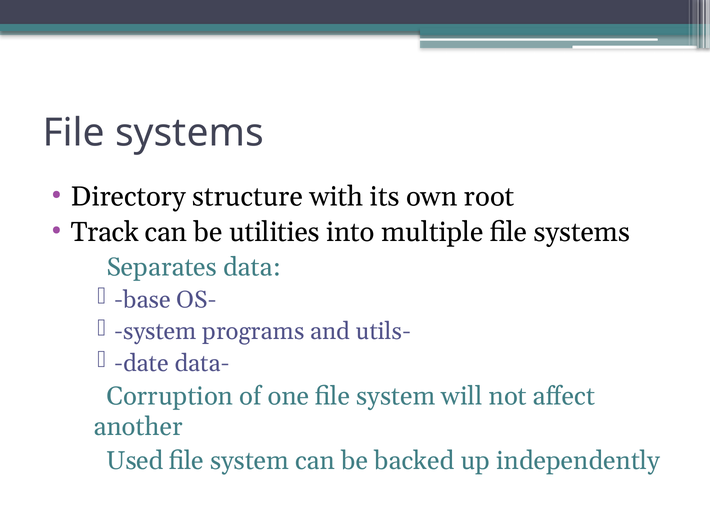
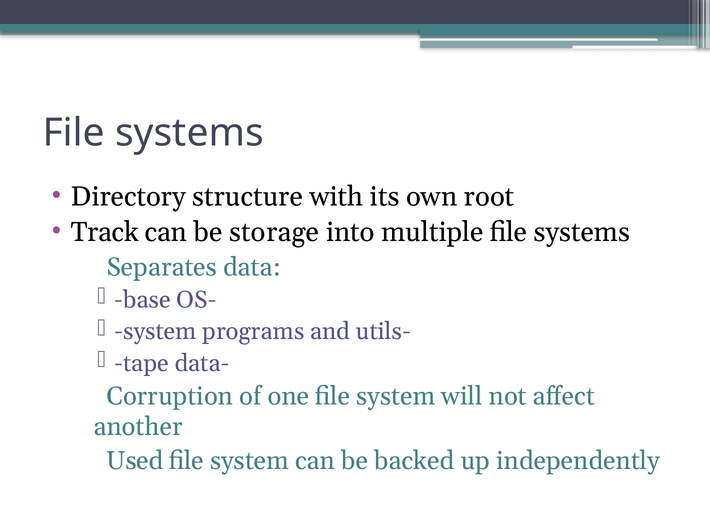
utilities: utilities -> storage (274, 233)
date: date -> tape (142, 364)
